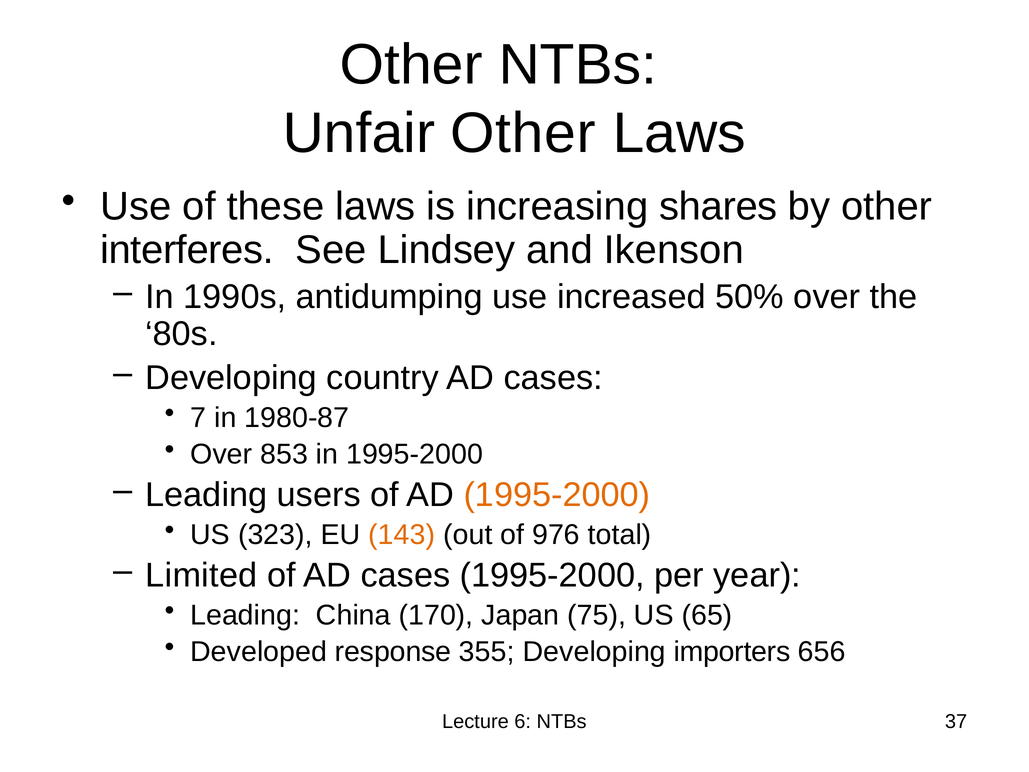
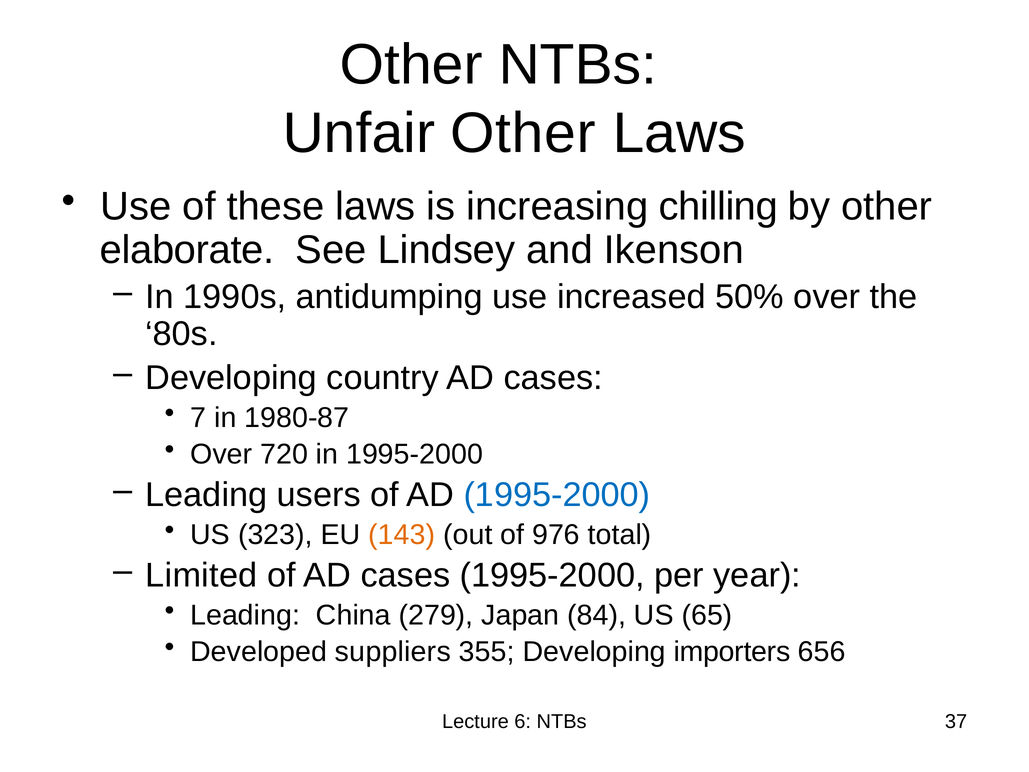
shares: shares -> chilling (718, 207)
interferes: interferes -> elaborate (187, 250)
853: 853 -> 720 (284, 454)
1995-2000 colour: orange -> blue (557, 495)
170: 170 -> 279 (436, 615)
75: 75 -> 84 (597, 615)
response: response -> suppliers (393, 652)
